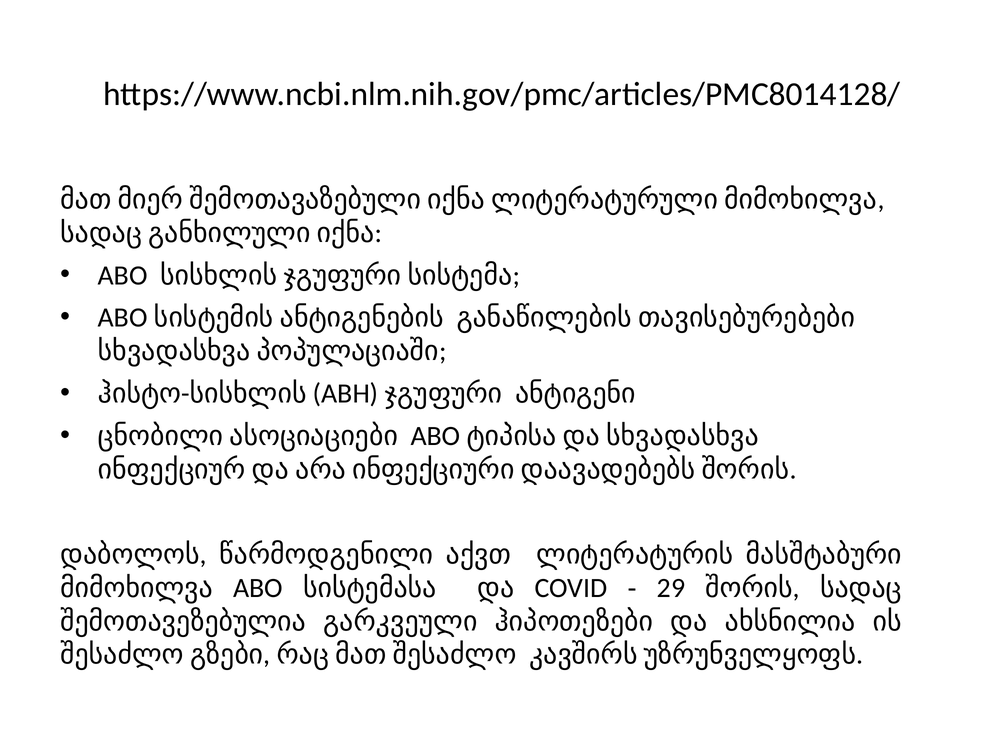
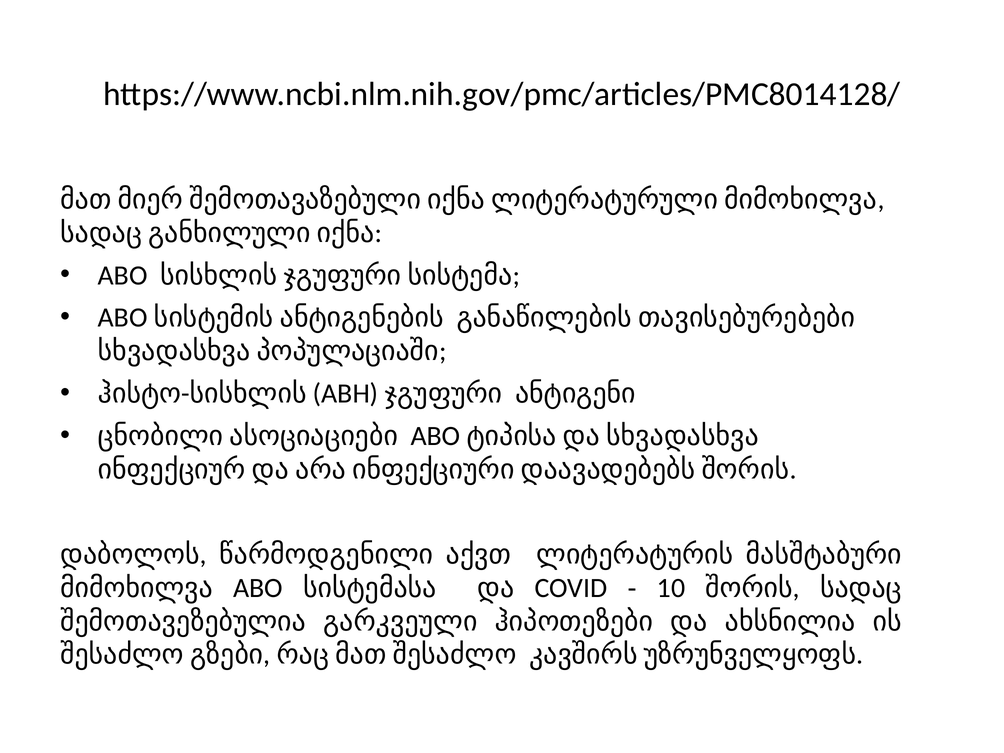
29: 29 -> 10 (671, 588)
